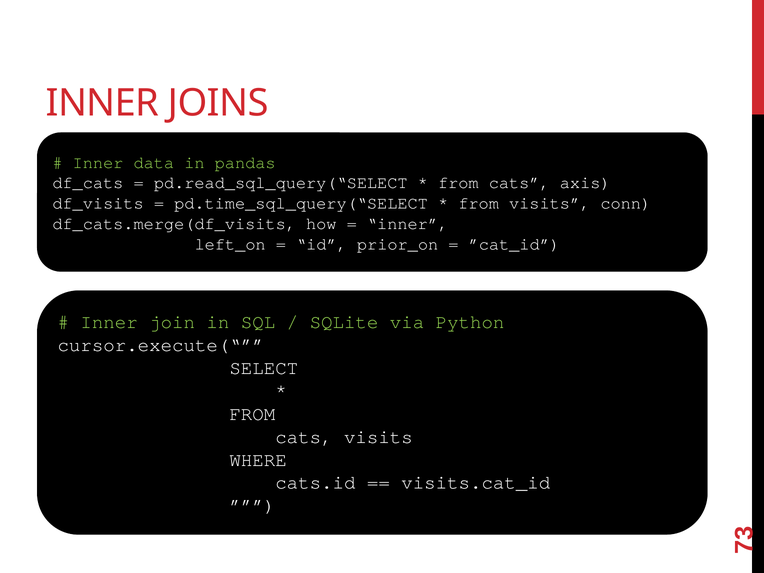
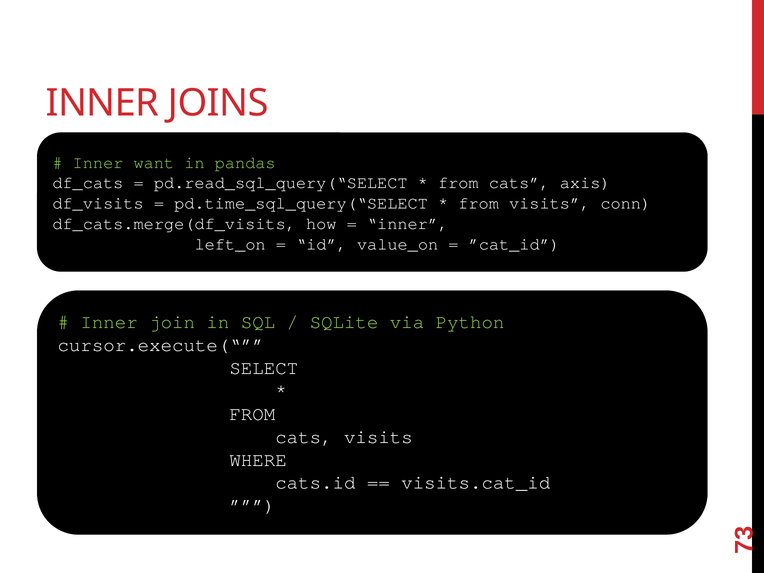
data: data -> want (154, 162)
prior_on: prior_on -> value_on (398, 244)
